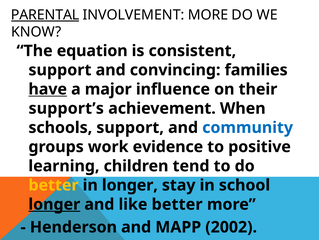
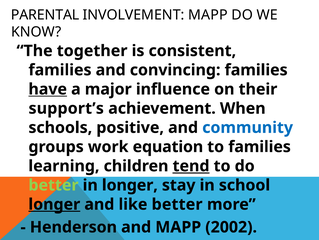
PARENTAL underline: present -> none (45, 15)
INVOLVEMENT MORE: MORE -> MAPP (208, 15)
equation: equation -> together (92, 51)
support: support -> families (60, 70)
schools support: support -> positive (130, 127)
evidence: evidence -> equation (168, 146)
to positive: positive -> families (260, 146)
tend underline: none -> present (191, 166)
better colour: yellow -> light green (53, 185)
